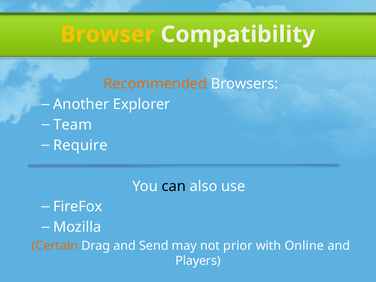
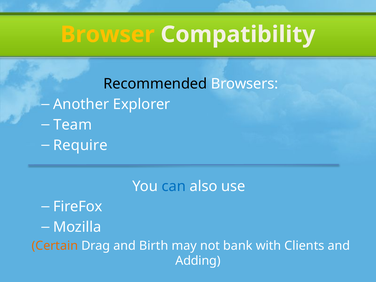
Recommended colour: orange -> black (155, 84)
can colour: black -> blue (174, 186)
Send: Send -> Birth (154, 246)
prior: prior -> bank (238, 246)
Online: Online -> Clients (304, 246)
Players: Players -> Adding (198, 261)
